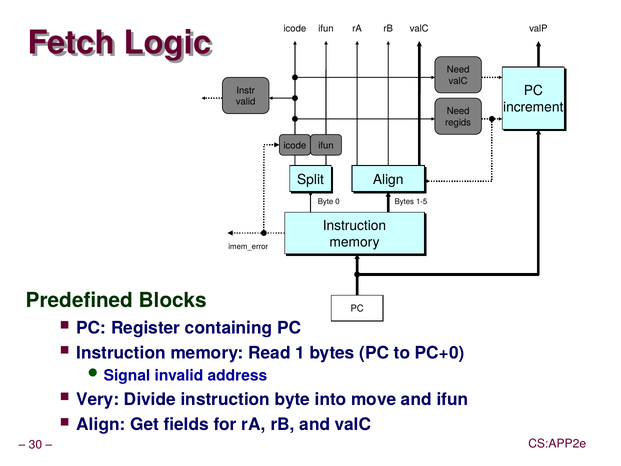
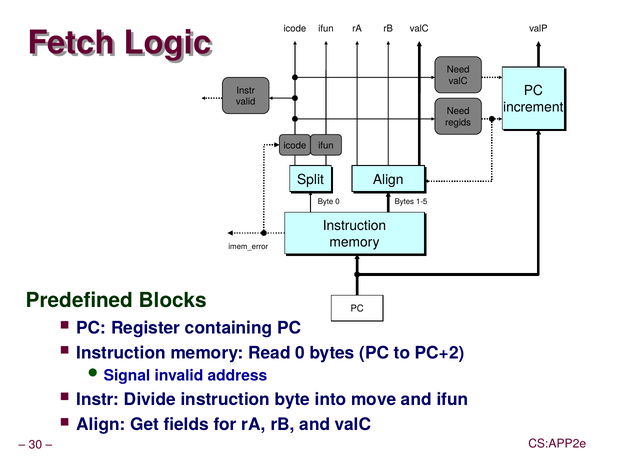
Read 1: 1 -> 0 (300, 353)
PC+0: PC+0 -> PC+2 (440, 353)
Very: Very -> Instr (98, 399)
